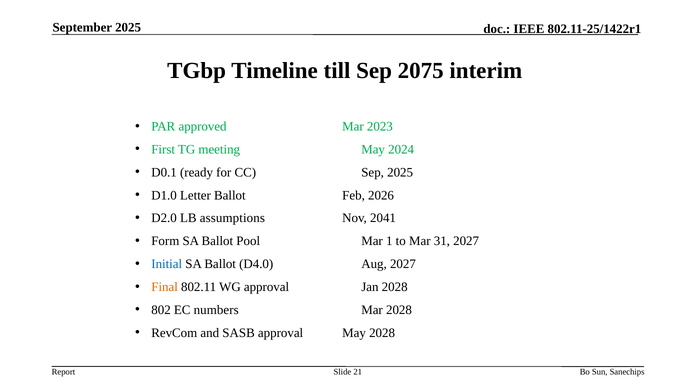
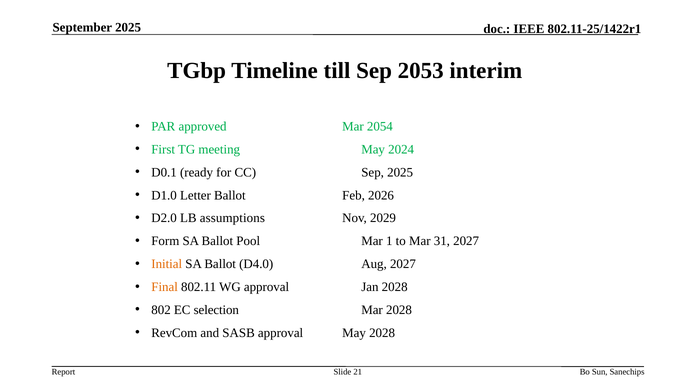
2075: 2075 -> 2053 (421, 71)
2023: 2023 -> 2054 (380, 126)
2041: 2041 -> 2029 (383, 218)
Initial colour: blue -> orange (167, 264)
numbers: numbers -> selection (216, 310)
